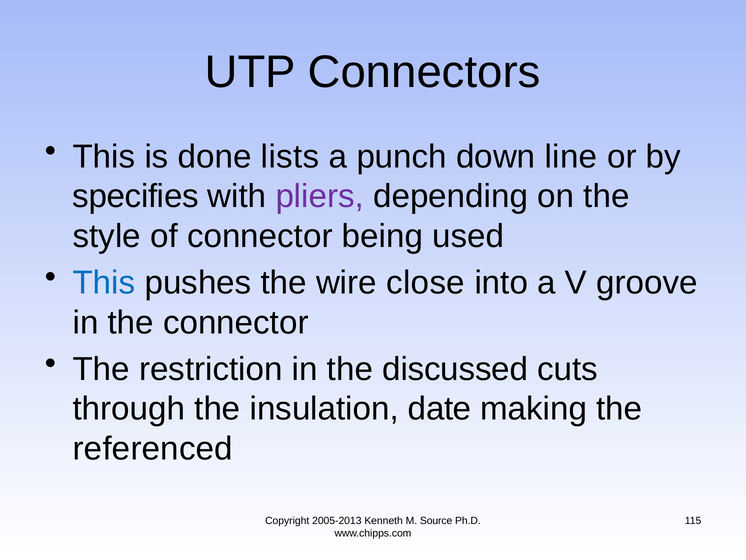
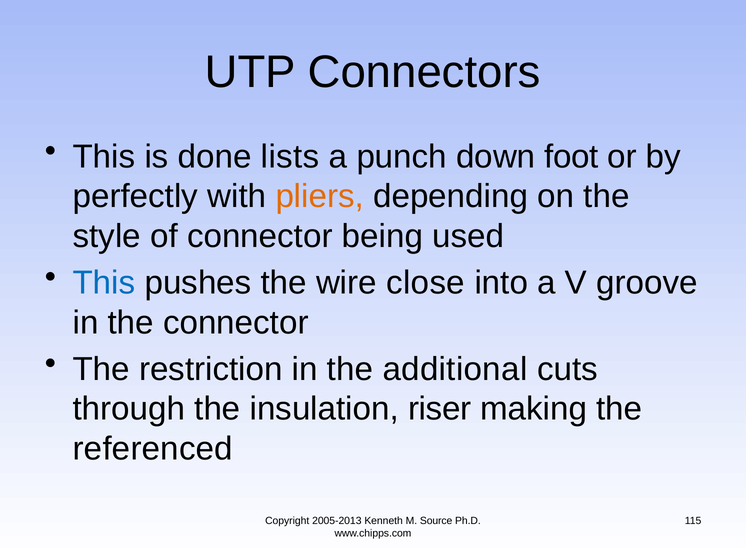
line: line -> foot (571, 156)
specifies: specifies -> perfectly (135, 196)
pliers colour: purple -> orange (320, 196)
discussed: discussed -> additional (455, 369)
date: date -> riser (440, 409)
